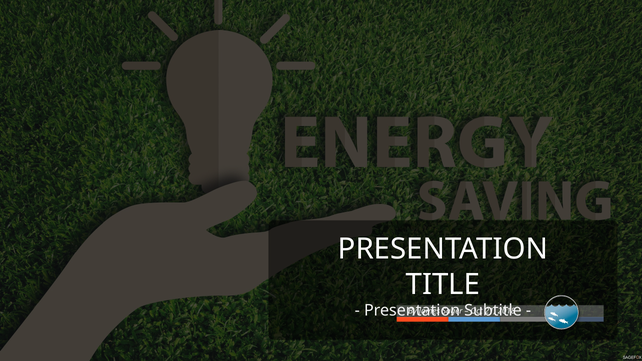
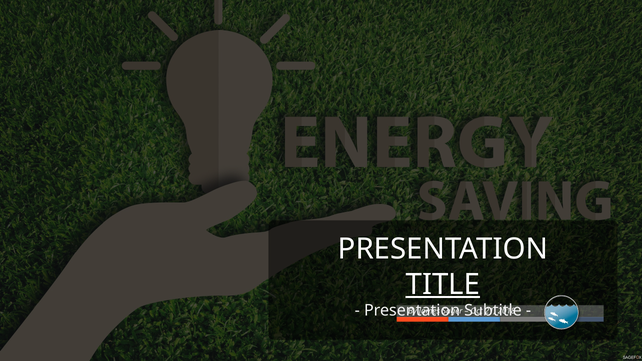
TITLE underline: none -> present (443, 284)
